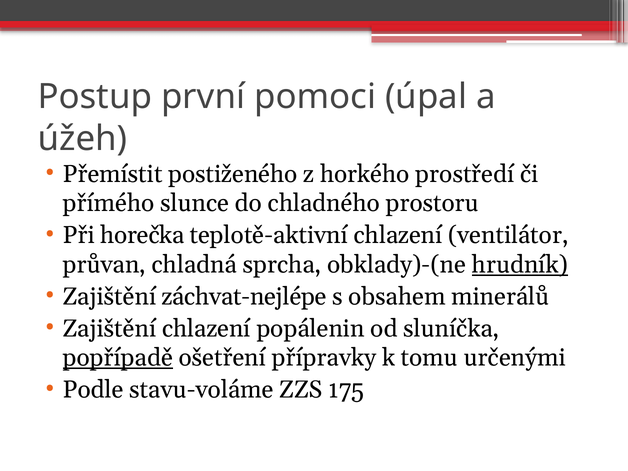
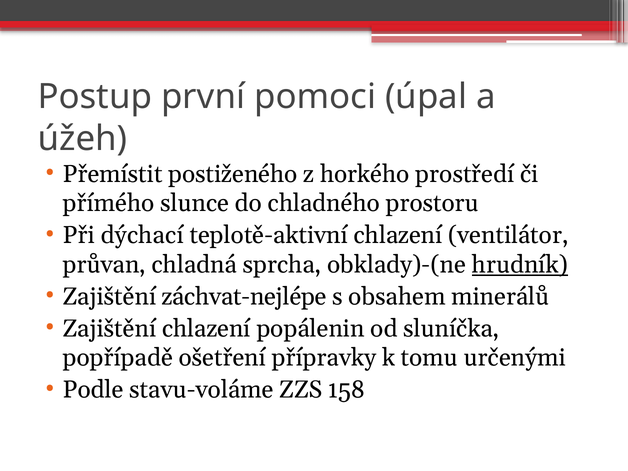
horečka: horečka -> dýchací (142, 235)
popřípadě underline: present -> none (118, 358)
175: 175 -> 158 (347, 390)
